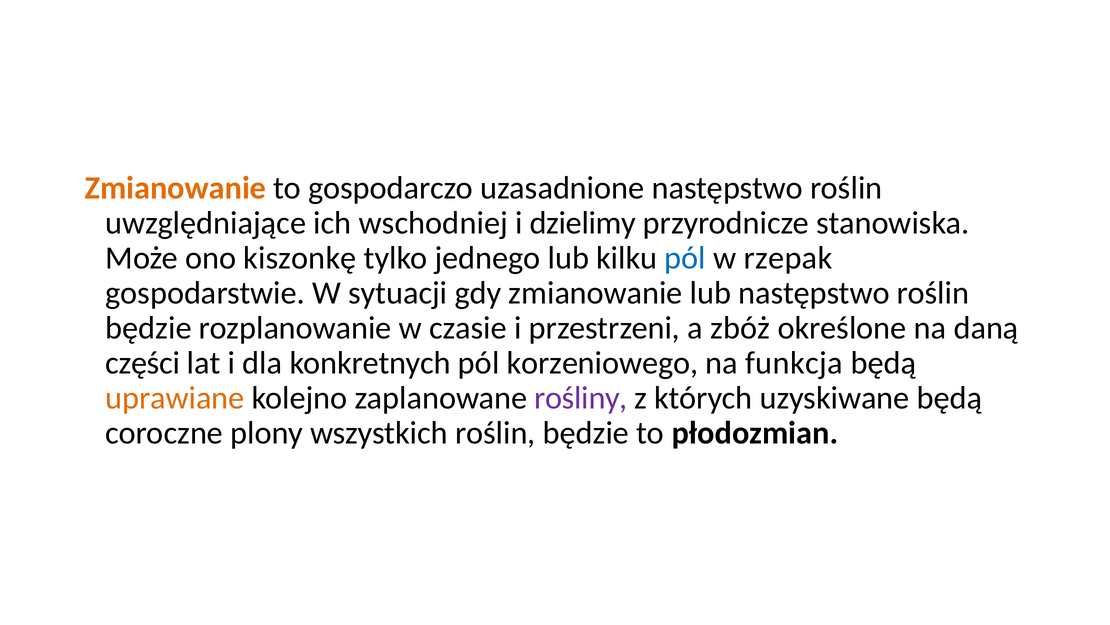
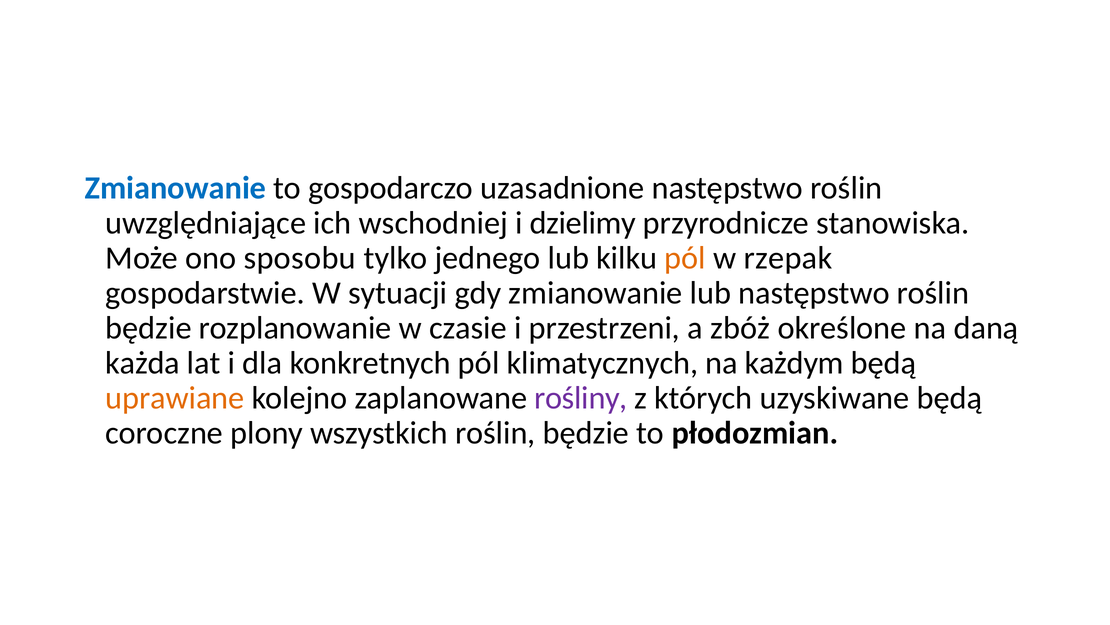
Zmianowanie colour: orange -> blue (175, 188)
kiszonkę: kiszonkę -> sposobu (300, 258)
pól colour: blue -> orange (685, 258)
części: części -> każda (143, 363)
korzeniowego: korzeniowego -> klimatycznych (602, 363)
funkcja: funkcja -> każdym (794, 363)
